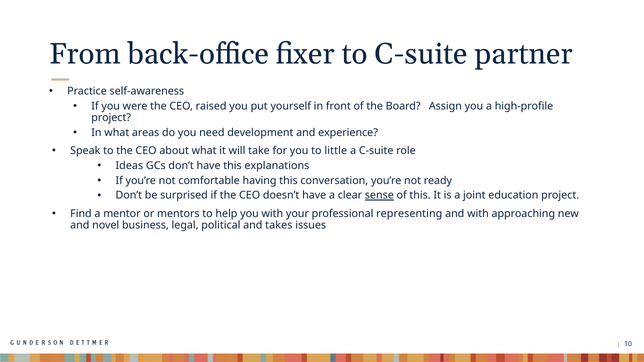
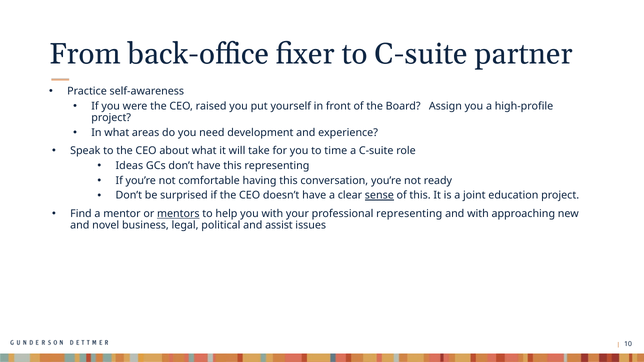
little: little -> time (336, 151)
this explanations: explanations -> representing (277, 166)
mentors underline: none -> present (178, 214)
takes: takes -> assist (279, 225)
